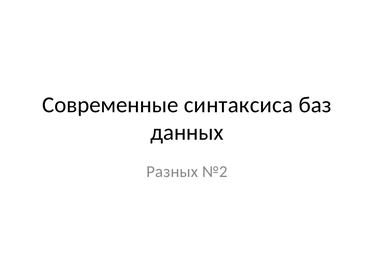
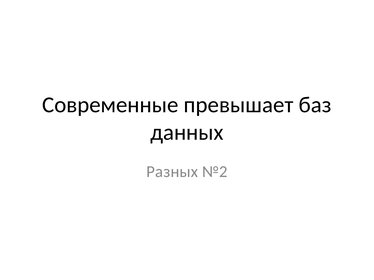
синтаксиса: синтаксиса -> превышает (239, 105)
